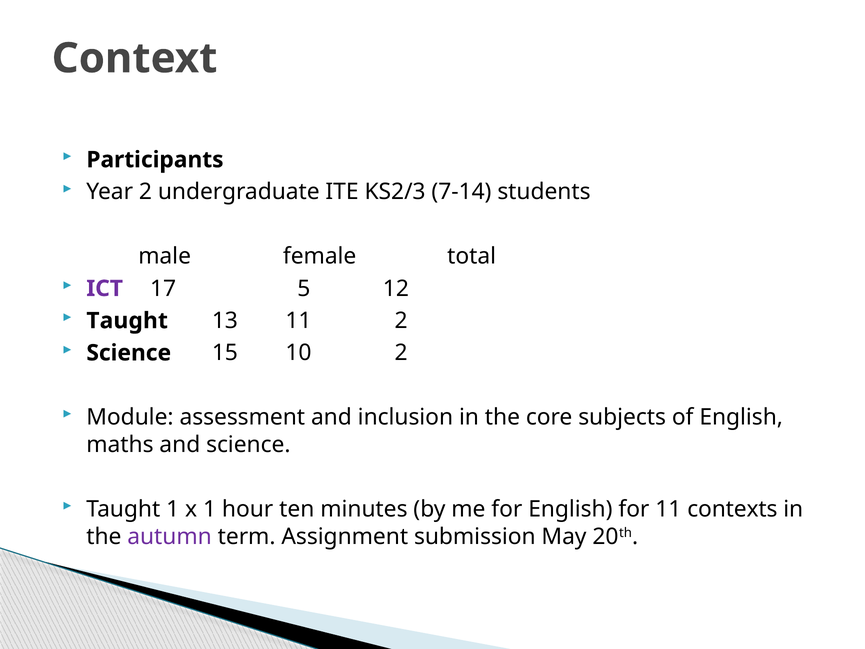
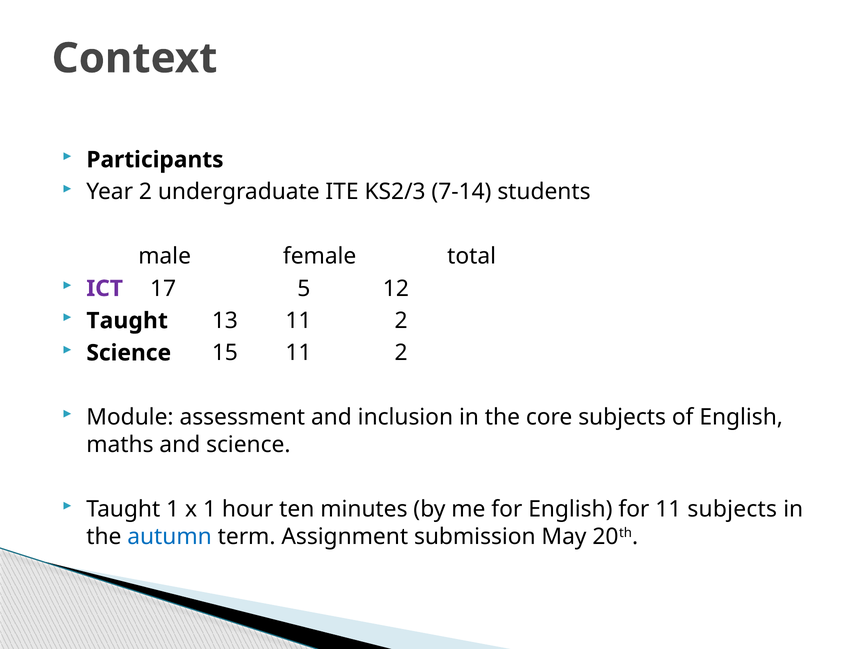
15 10: 10 -> 11 (299, 353)
11 contexts: contexts -> subjects (732, 509)
autumn colour: purple -> blue (170, 536)
